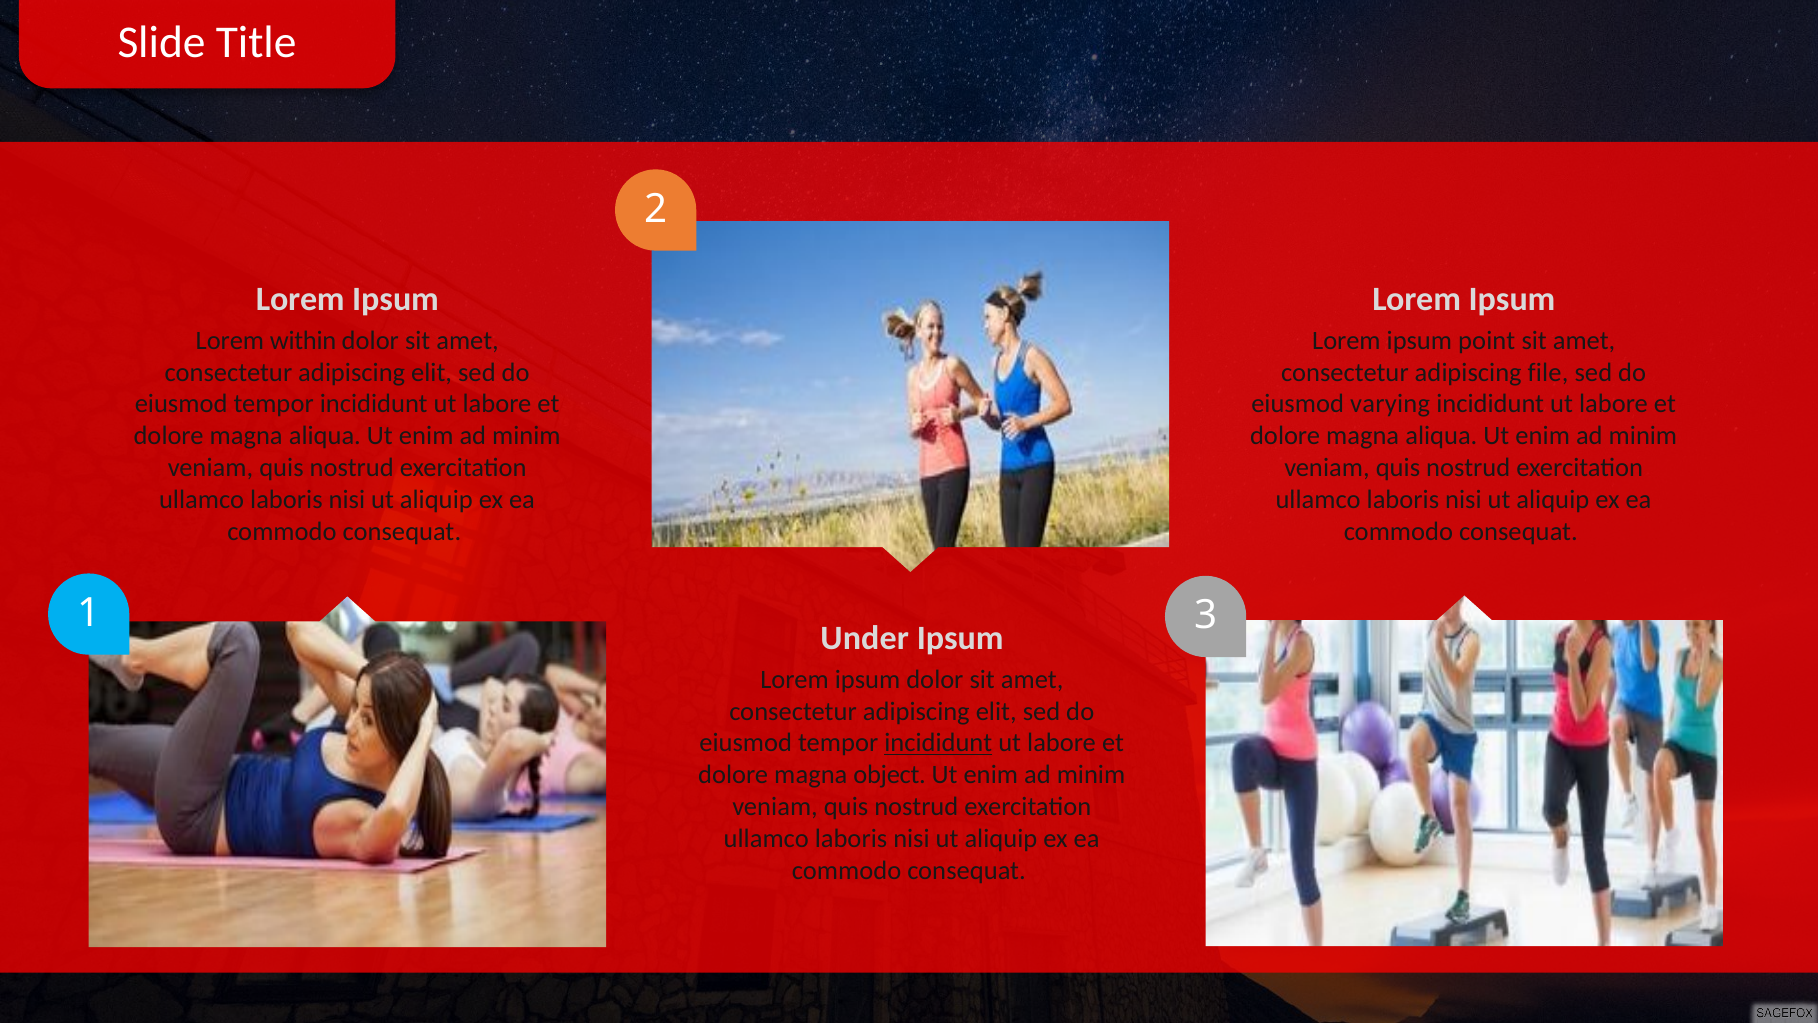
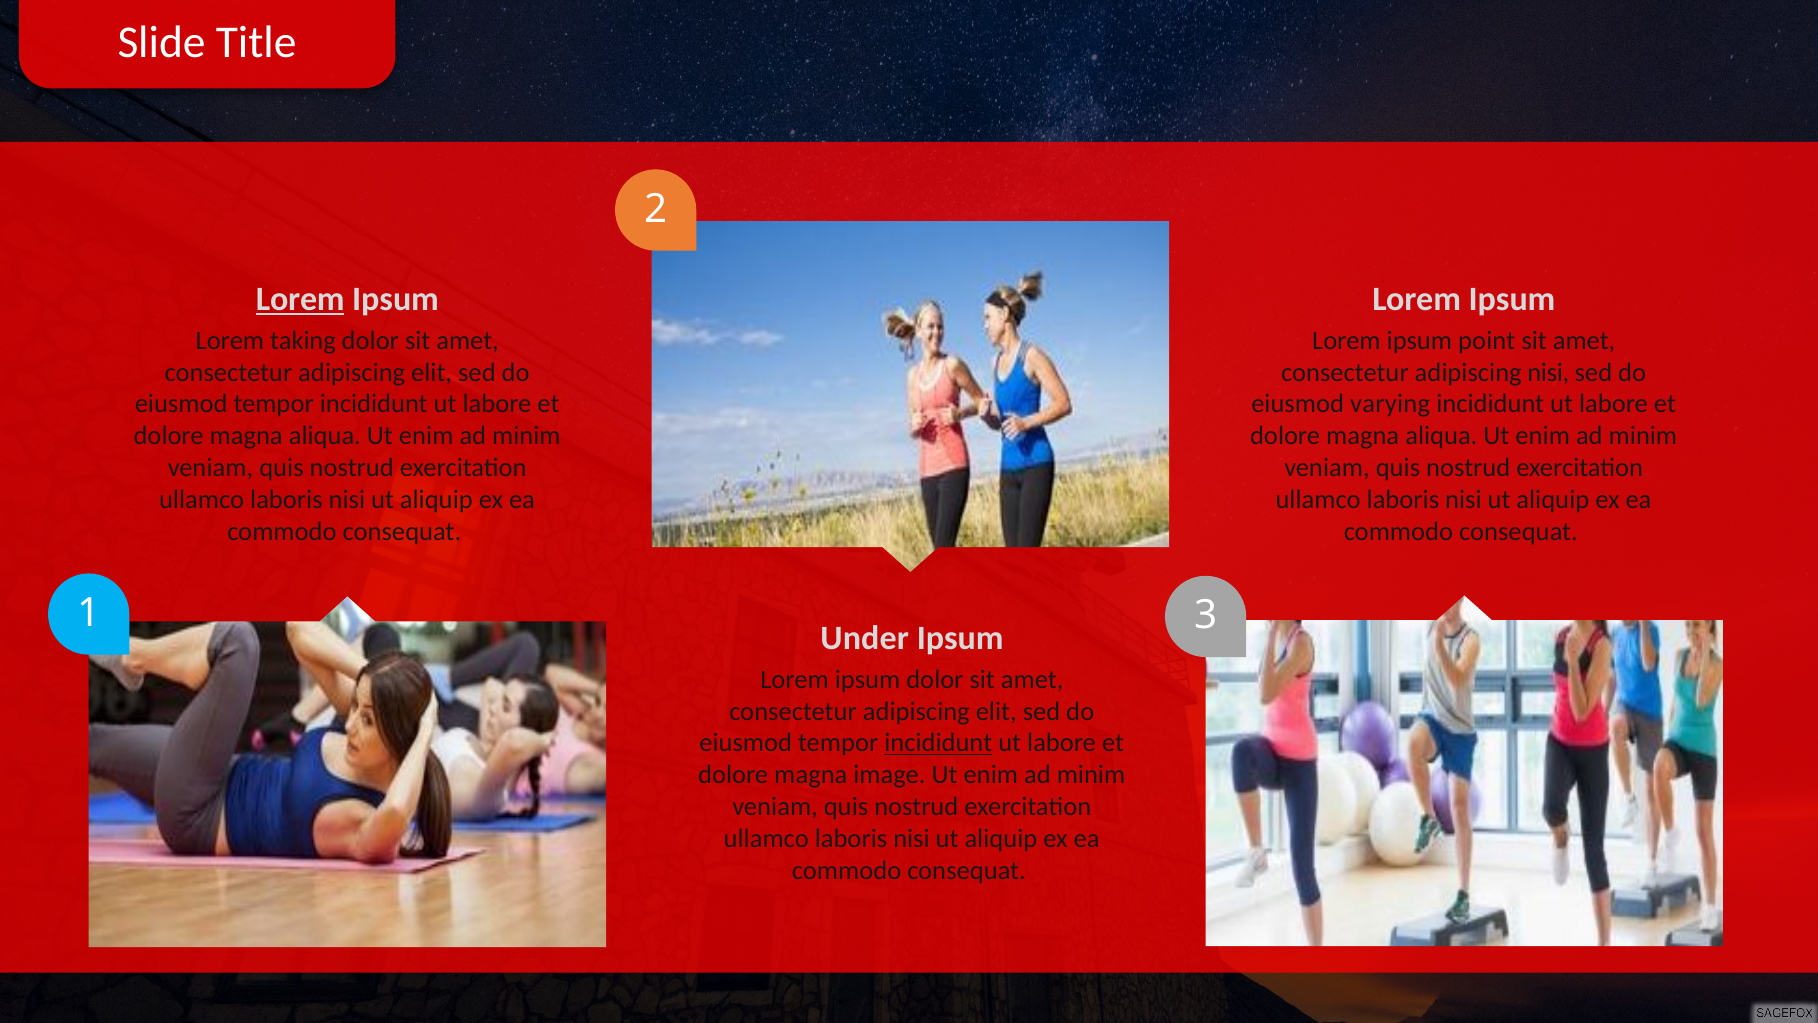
Lorem underline: none -> present (300, 299)
within: within -> taking (303, 340)
adipiscing file: file -> nisi (1548, 372)
object: object -> image (890, 775)
